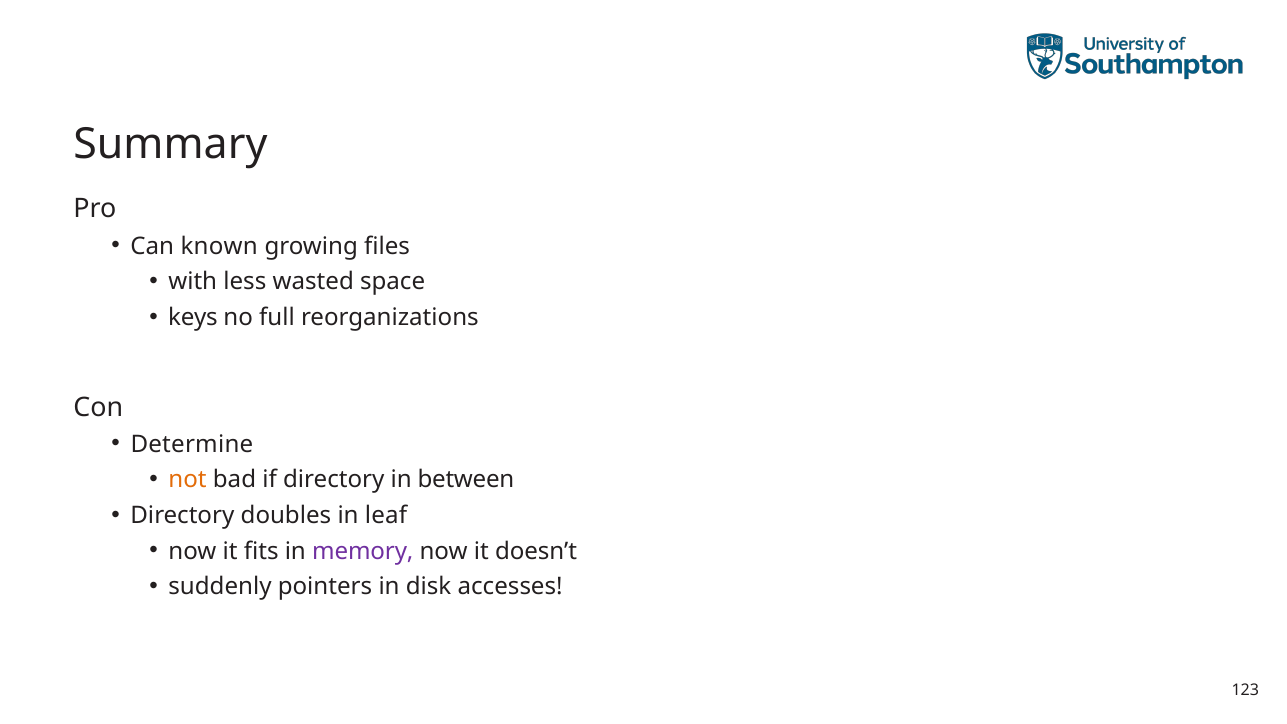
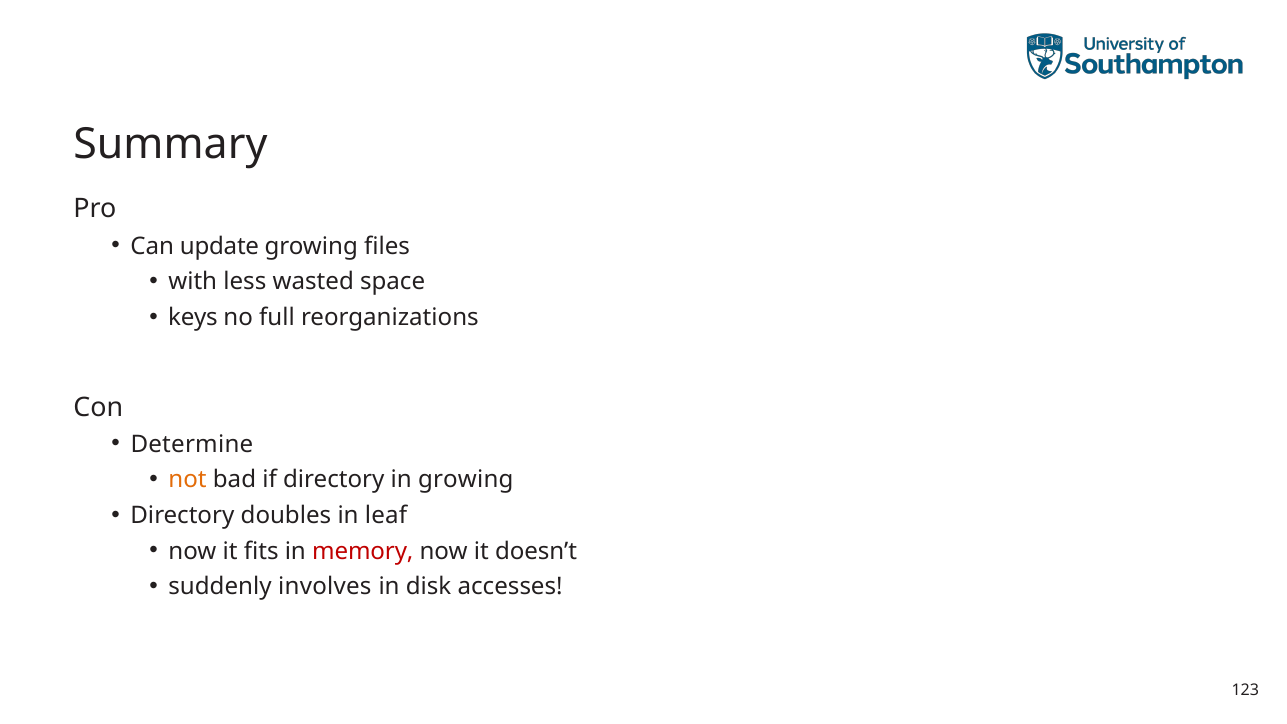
known: known -> update (219, 246)
in between: between -> growing (466, 480)
memory colour: purple -> red (363, 551)
pointers: pointers -> involves (325, 587)
